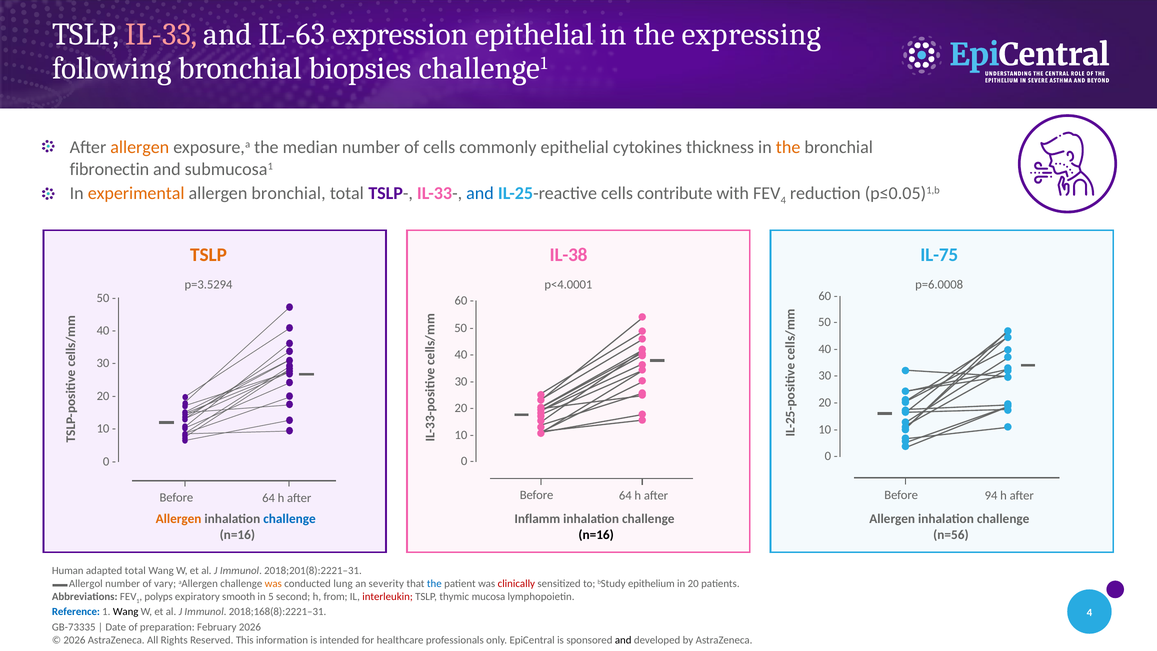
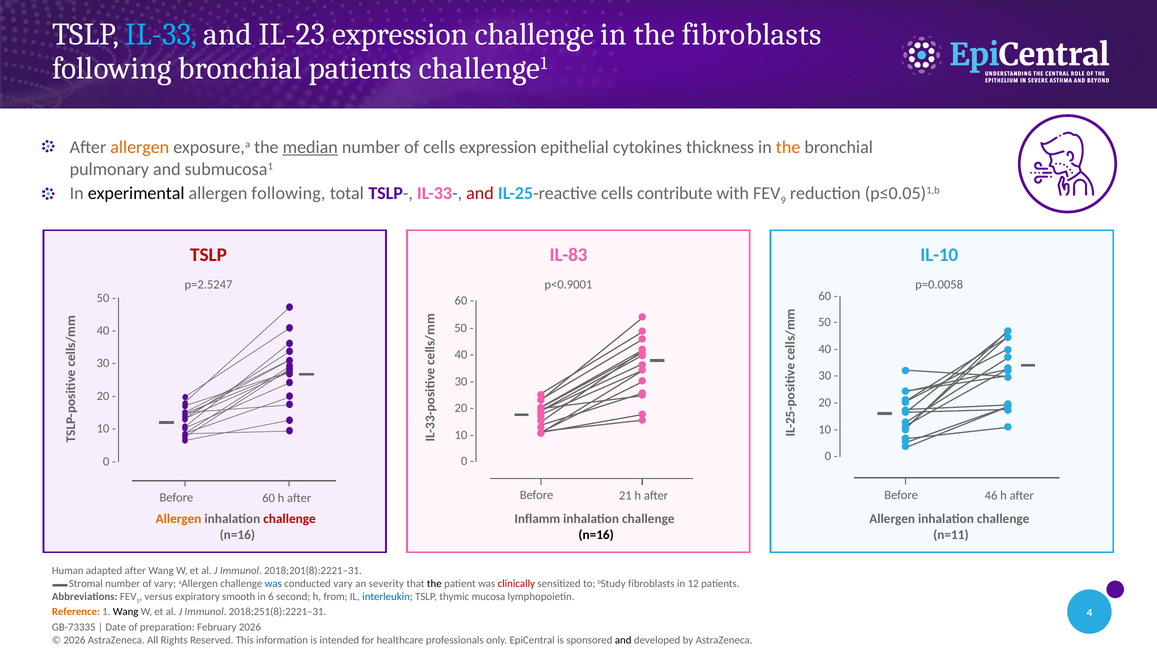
IL-33 colour: pink -> light blue (161, 34)
IL-63: IL-63 -> IL-23 (292, 34)
expression epithelial: epithelial -> challenge (535, 34)
the expressing: expressing -> fibroblasts (752, 34)
bronchial biopsies: biopsies -> patients (360, 68)
median underline: none -> present (310, 147)
cells commonly: commonly -> expression (498, 147)
fibronectin: fibronectin -> pulmonary (109, 169)
experimental colour: orange -> black (136, 193)
allergen bronchial: bronchial -> following (288, 193)
and colour: blue -> red (480, 193)
4: 4 -> 9 (783, 200)
TSLP colour: orange -> red (208, 255)
IL-38: IL-38 -> IL-83 (569, 255)
IL-75: IL-75 -> IL-10 (939, 255)
p=3.5294: p=3.5294 -> p=2.5247 (209, 284)
p<4.0001: p<4.0001 -> p<0.9001 (568, 284)
p=6.0008: p=6.0008 -> p=0.0058 (939, 284)
64: 64 -> 21 (625, 495)
94: 94 -> 46 (991, 496)
64: 64 -> 60 (269, 498)
challenge colour: blue -> red (290, 519)
n=56: n=56 -> n=11 (951, 535)
adapted total: total -> after (135, 571)
Allergol: Allergol -> Stromal (86, 584)
was colour: orange -> blue (273, 584)
conducted lung: lung -> vary (343, 584)
the colour: blue -> black (434, 584)
bStudy epithelium: epithelium -> fibroblasts (651, 584)
in 20: 20 -> 12 (693, 584)
polyps: polyps -> versus (159, 597)
in 5: 5 -> 6 (271, 597)
interleukin colour: red -> blue (388, 597)
Reference colour: blue -> orange (76, 612)
2018;168(8):2221–31: 2018;168(8):2221–31 -> 2018;251(8):2221–31 (278, 612)
